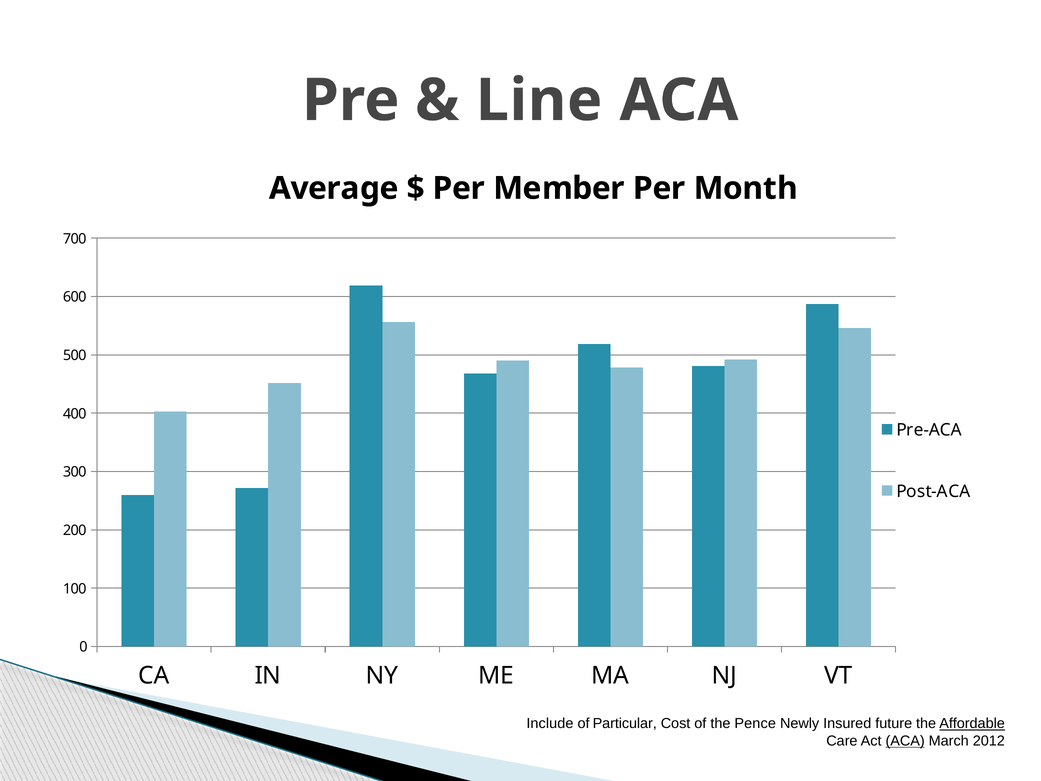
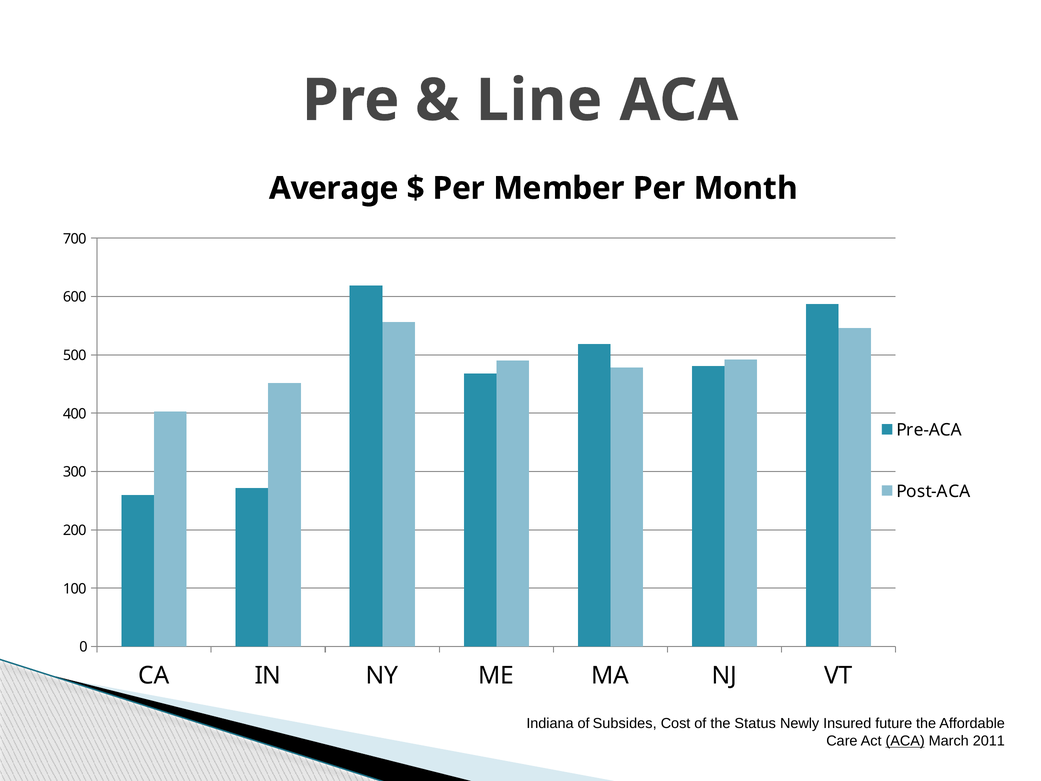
Include: Include -> Indiana (550, 723)
Particular: Particular -> Subsides (625, 723)
Pence: Pence -> Status (755, 723)
Affordable underline: present -> none (972, 723)
2012: 2012 -> 2011 (989, 741)
